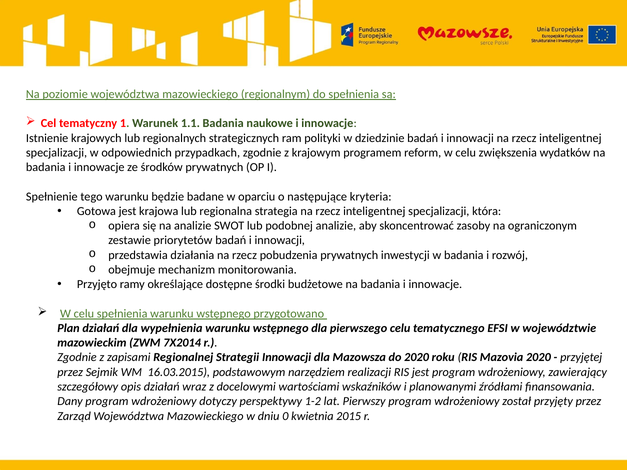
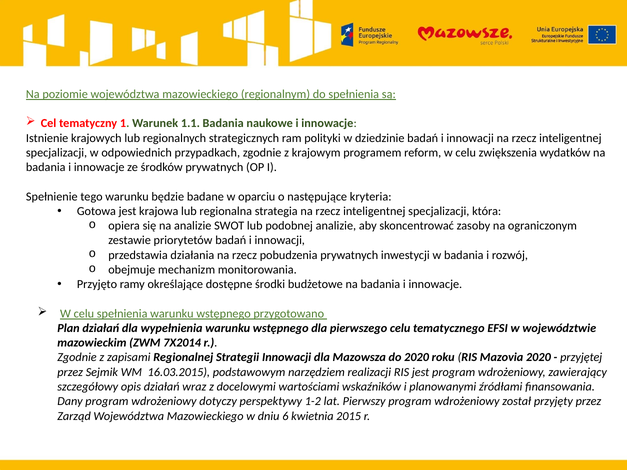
0: 0 -> 6 (285, 416)
